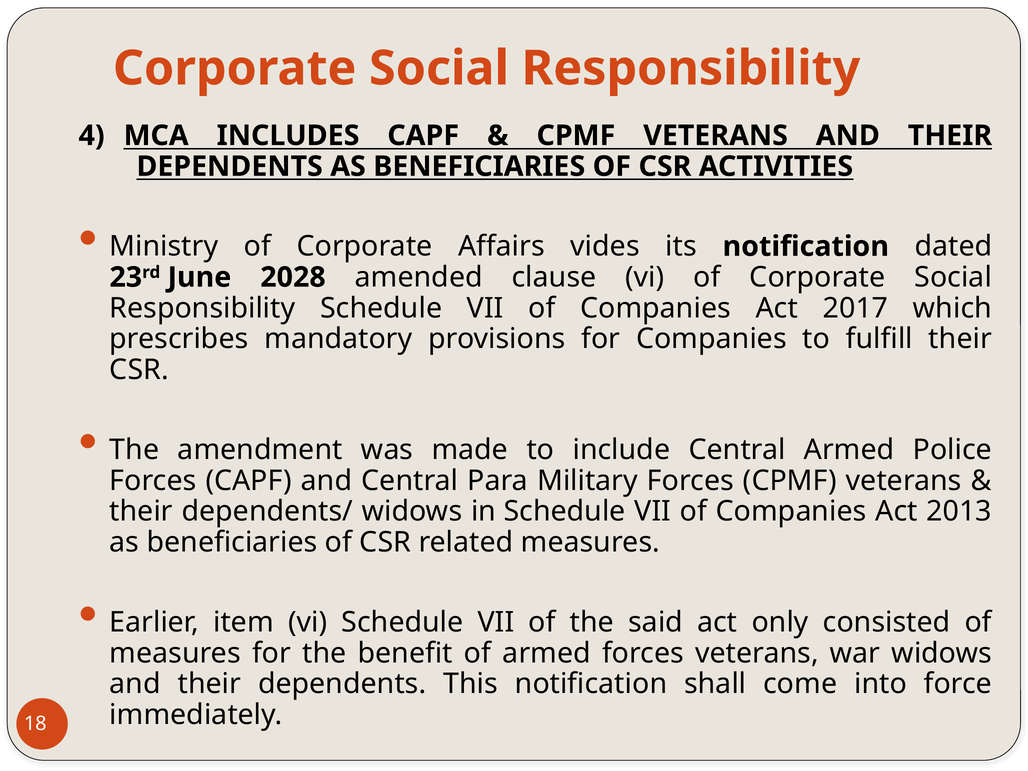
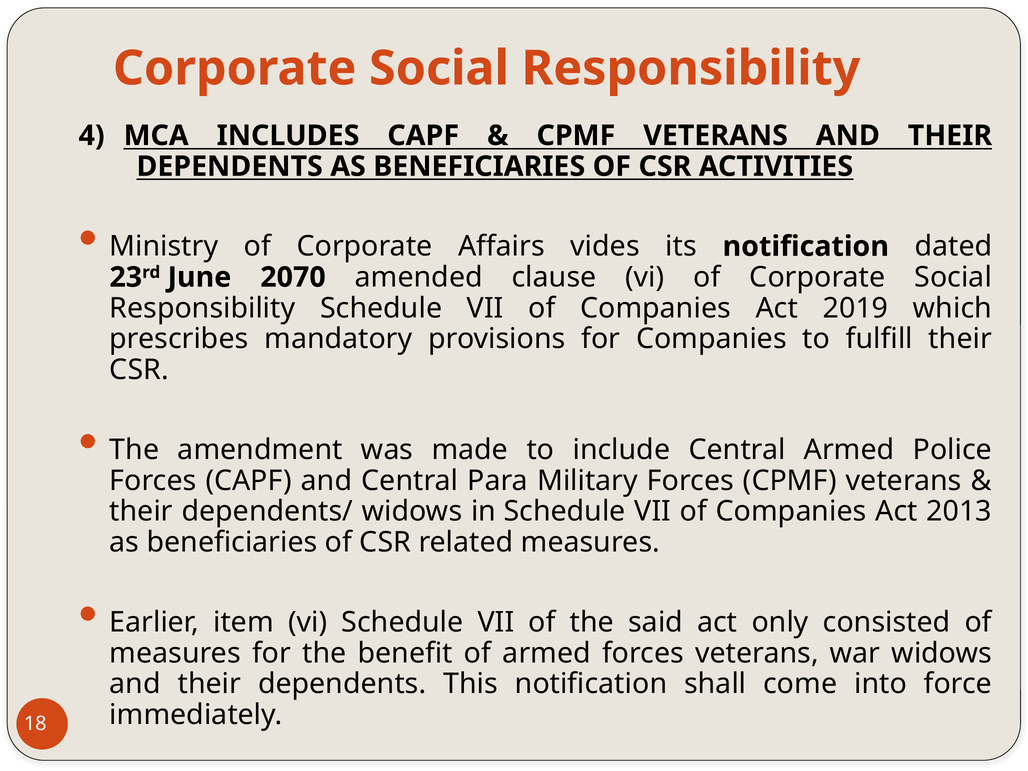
2028: 2028 -> 2070 (293, 277)
2017: 2017 -> 2019 (856, 308)
